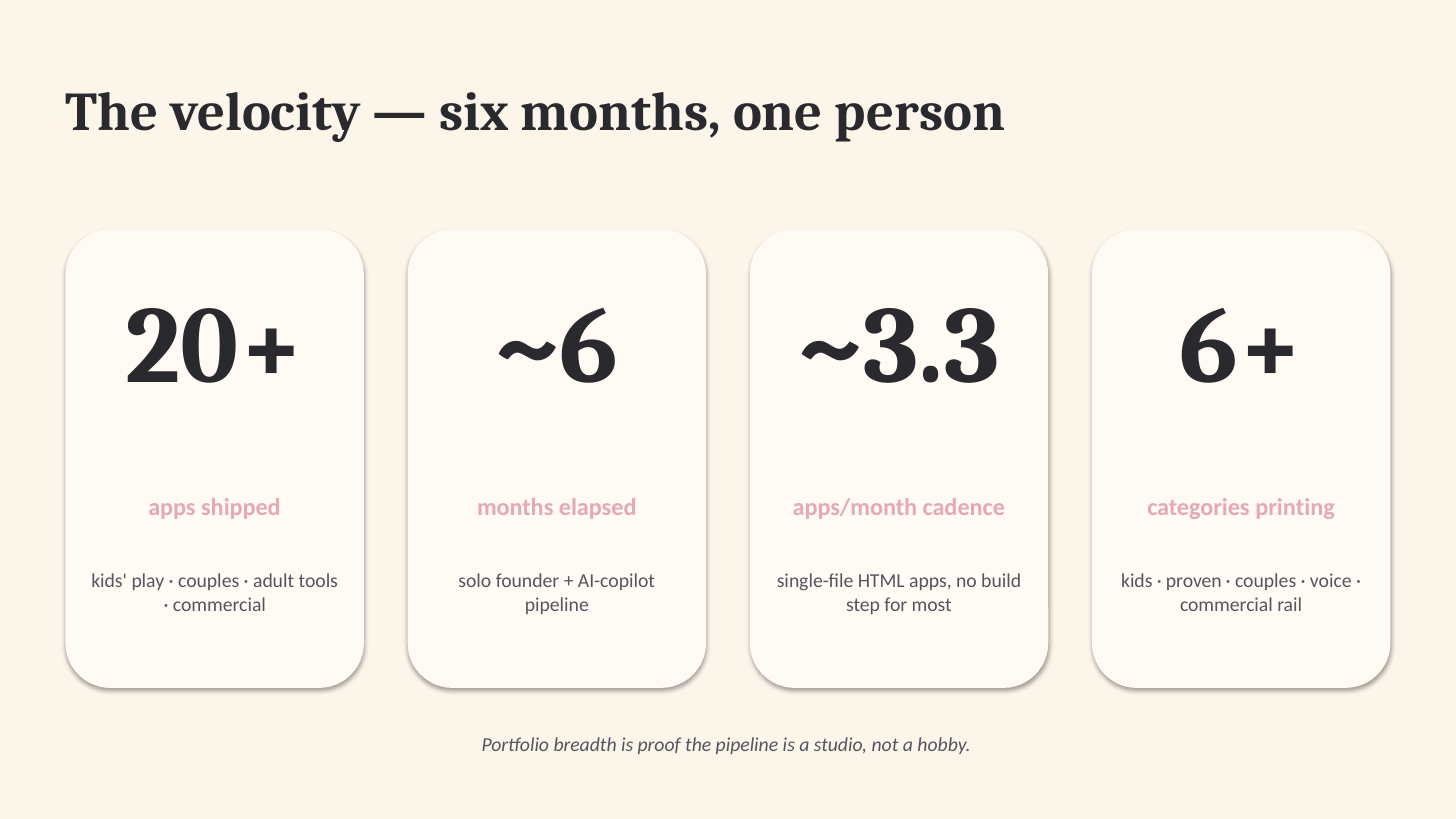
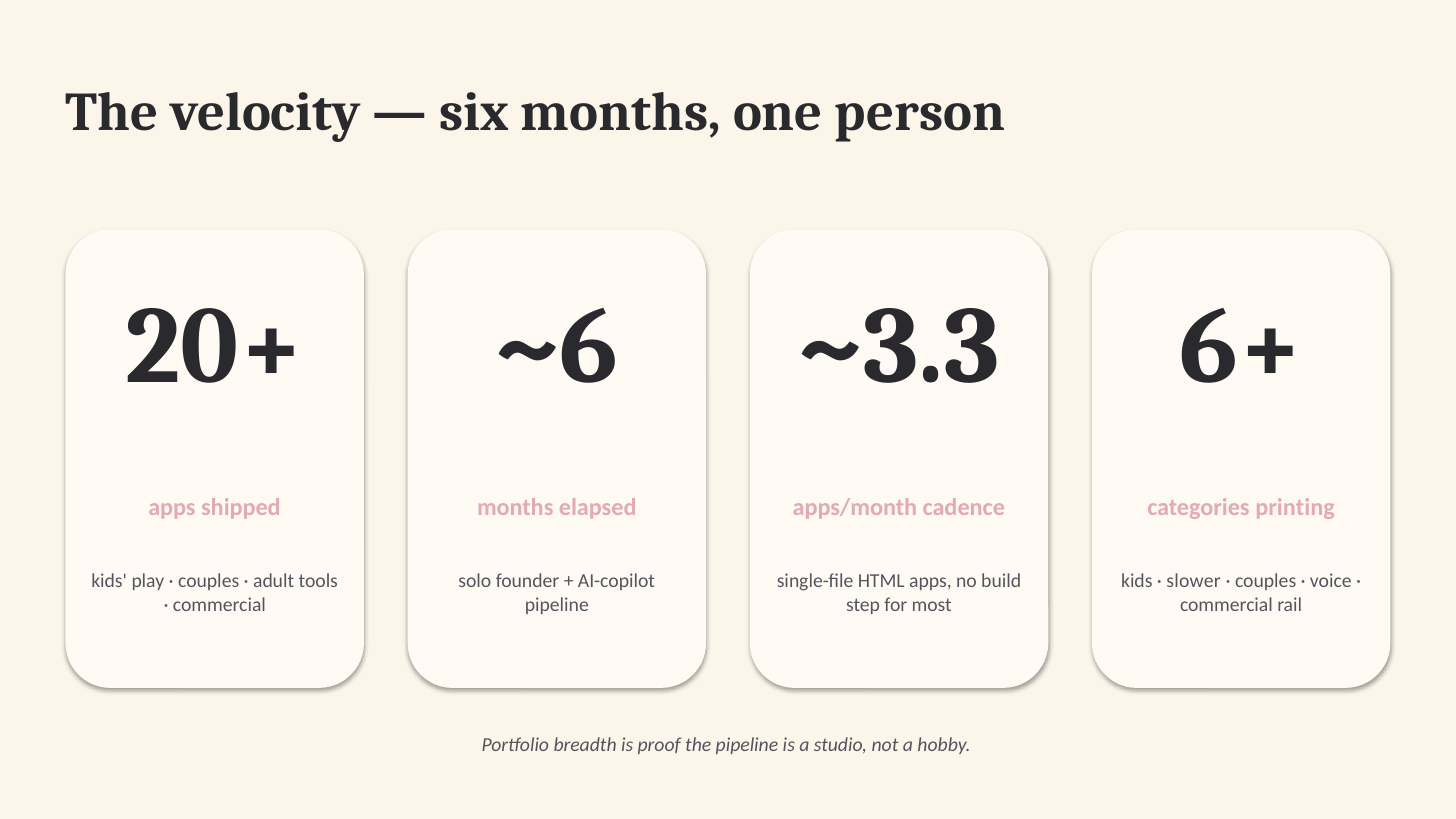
proven: proven -> slower (1194, 581)
